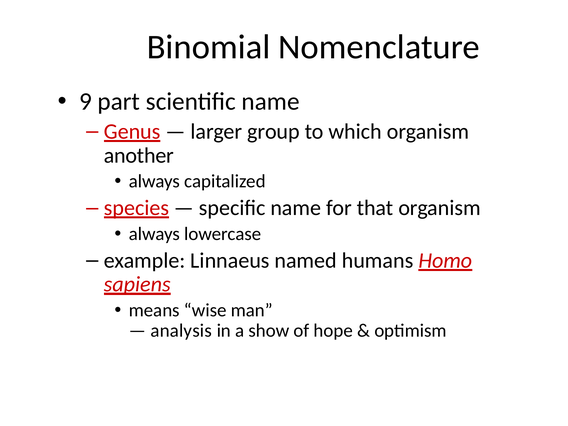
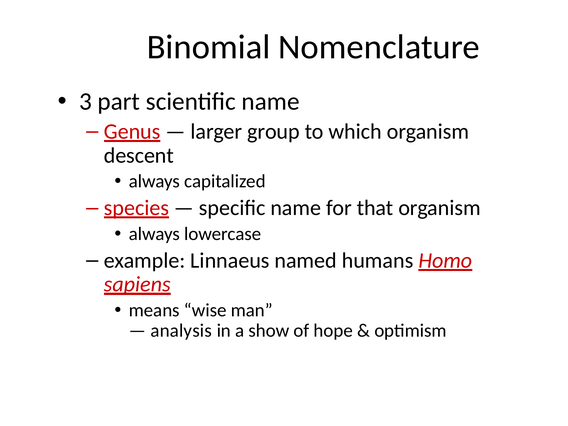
9: 9 -> 3 (85, 102)
another: another -> descent (139, 155)
